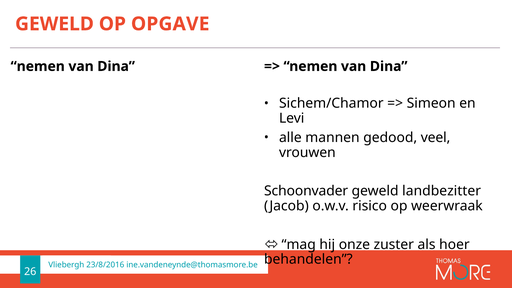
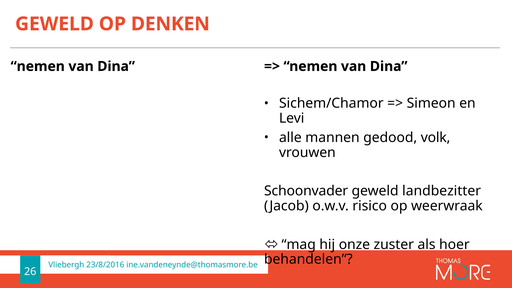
OPGAVE: OPGAVE -> DENKEN (170, 24)
veel: veel -> volk (436, 138)
